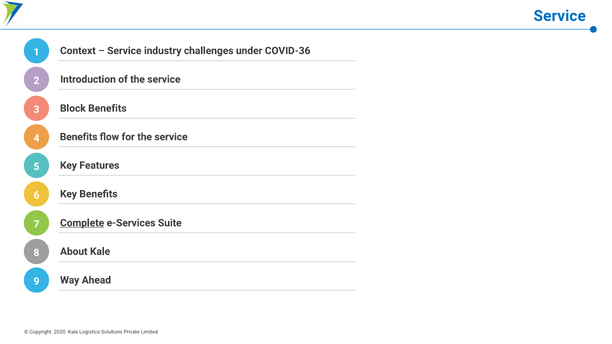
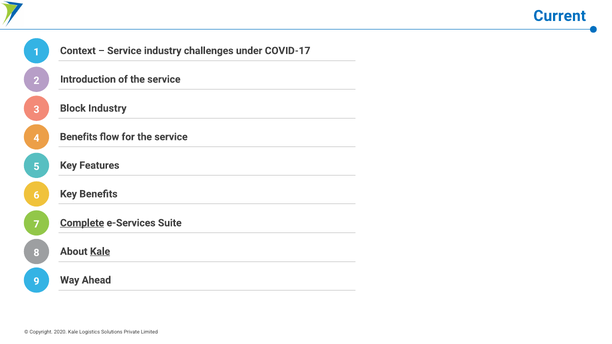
Service: Service -> Current (560, 16)
COVID-36: COVID-36 -> COVID-17 (288, 51)
Block Benefits: Benefits -> Industry (107, 108)
Kale underline: none -> present (100, 252)
